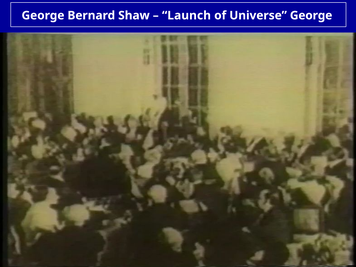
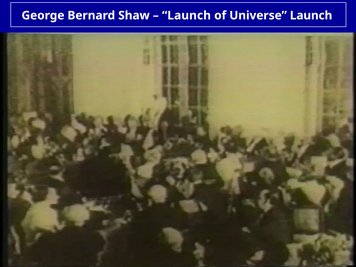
Universe George: George -> Launch (311, 15)
